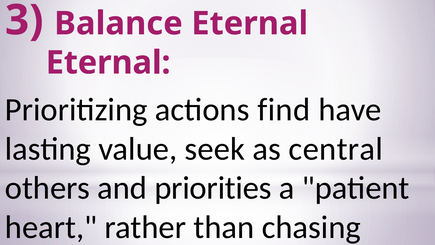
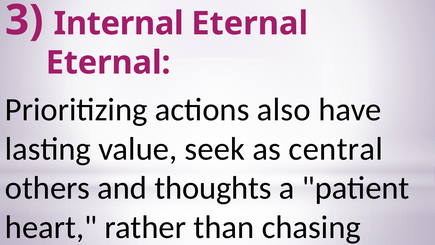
Balance: Balance -> Internal (119, 23)
find: find -> also (284, 110)
priorities: priorities -> thoughts (213, 188)
